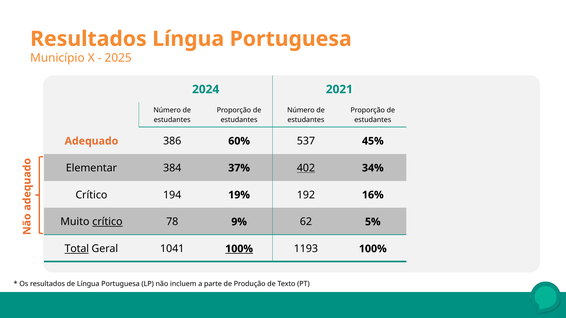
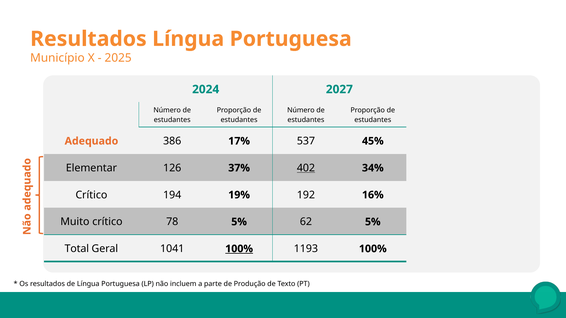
2021: 2021 -> 2027 (339, 89)
60%: 60% -> 17% (239, 141)
384: 384 -> 126 (172, 168)
crítico underline: present -> none (107, 222)
78 9%: 9% -> 5% (239, 222)
Total underline: present -> none (77, 249)
